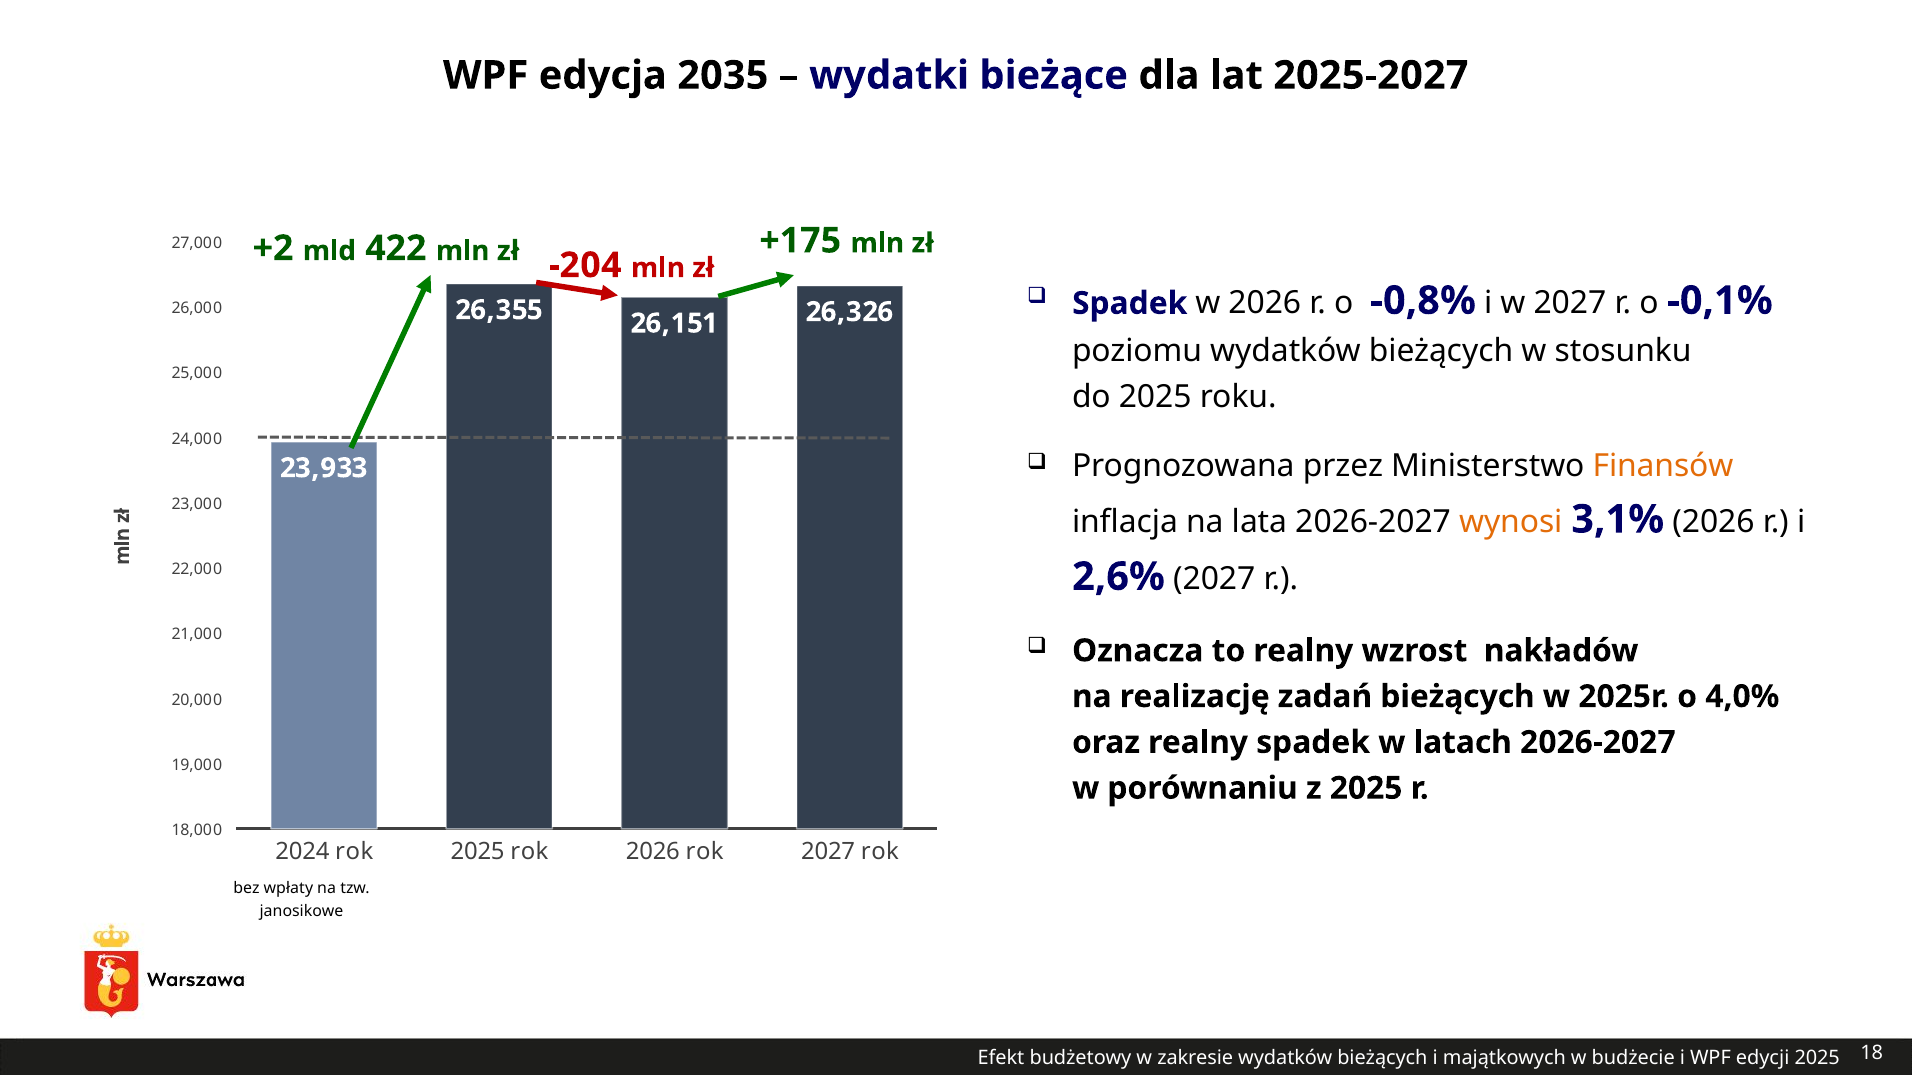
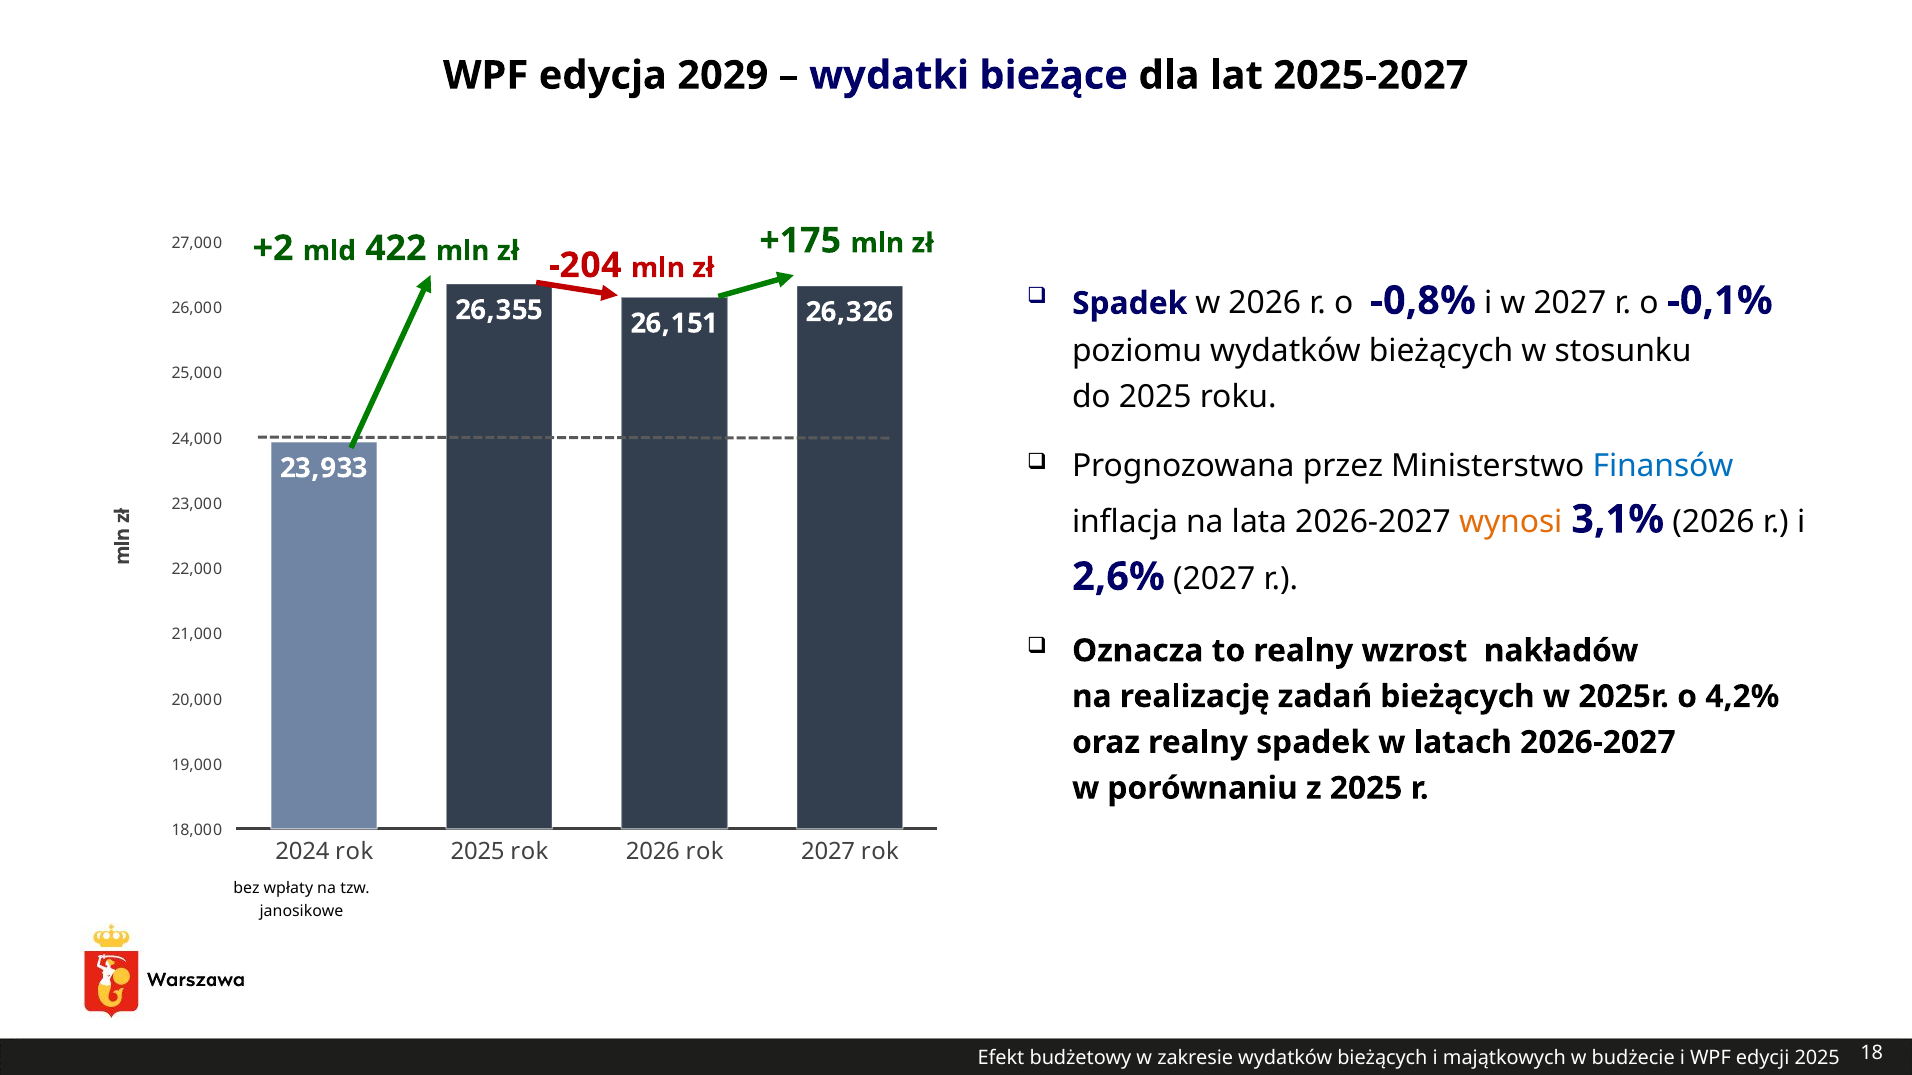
2035: 2035 -> 2029 (723, 76)
Finansów colour: orange -> blue (1663, 467)
4,0%: 4,0% -> 4,2% (1742, 697)
